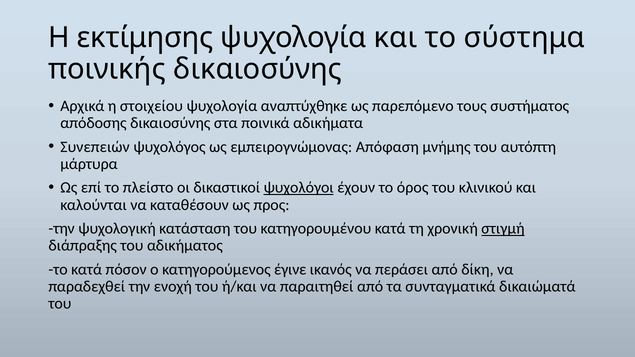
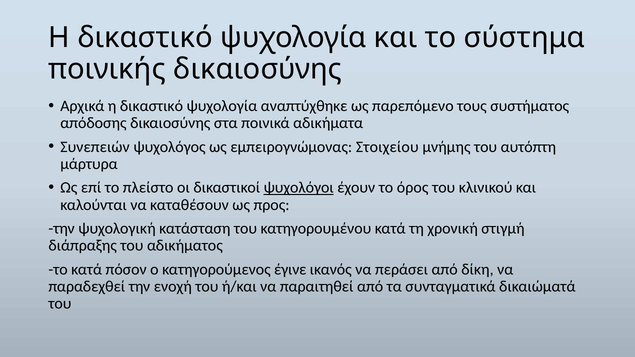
εκτίμησης: εκτίμησης -> δικαστικό (145, 38)
Αρχικά η στοιχείου: στοιχείου -> δικαστικό (152, 106)
Απόφαση: Απόφαση -> Στοιχείου (387, 147)
στιγμή underline: present -> none (503, 229)
